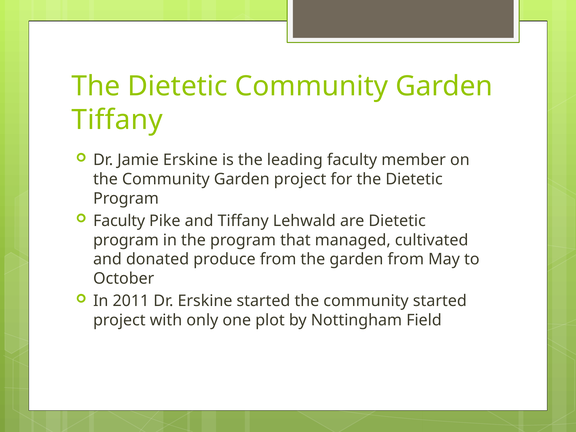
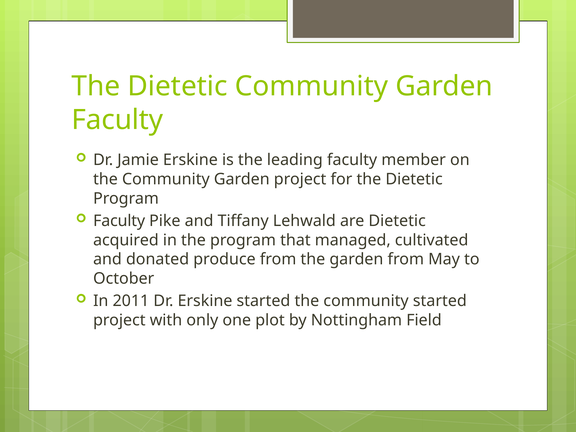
Tiffany: Tiffany -> Faculty (117, 120)
program: program -> acquired (126, 240)
